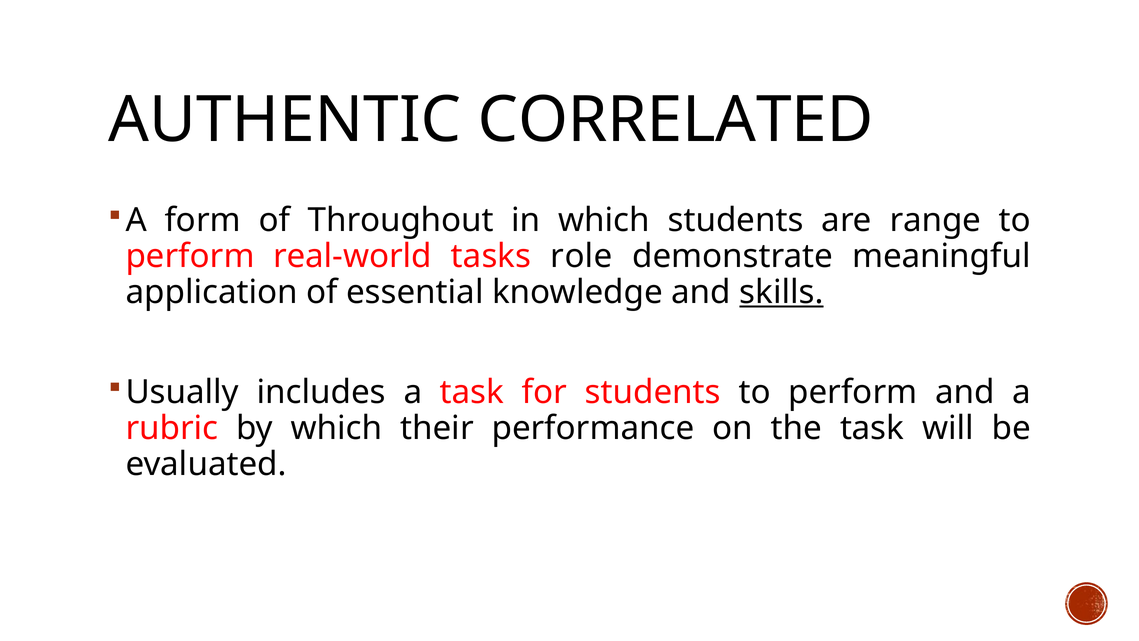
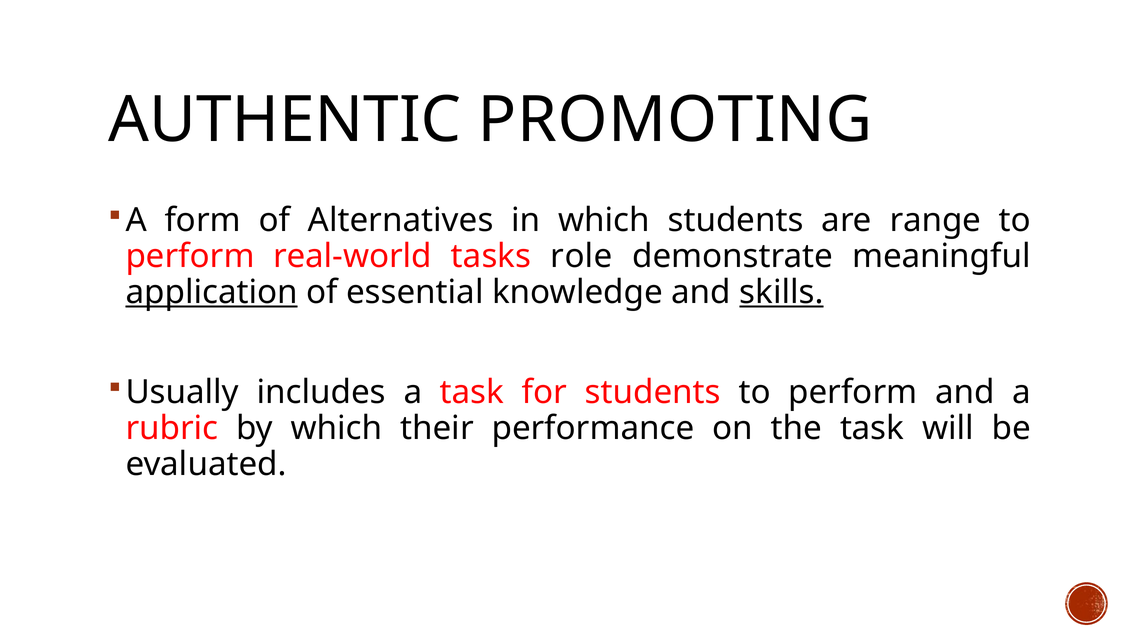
CORRELATED: CORRELATED -> PROMOTING (675, 120)
Throughout: Throughout -> Alternatives (401, 220)
application underline: none -> present (212, 292)
